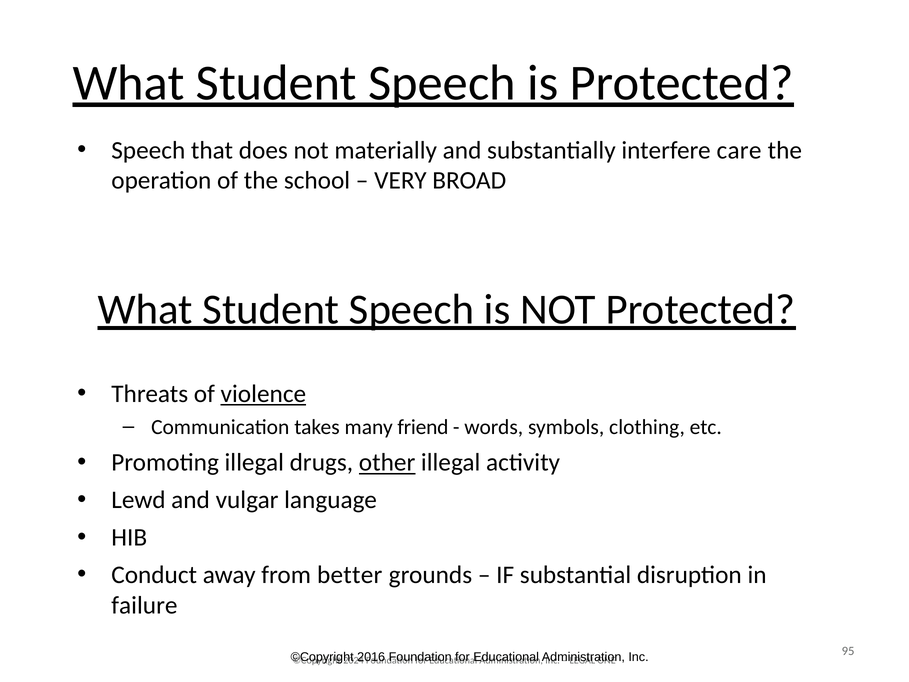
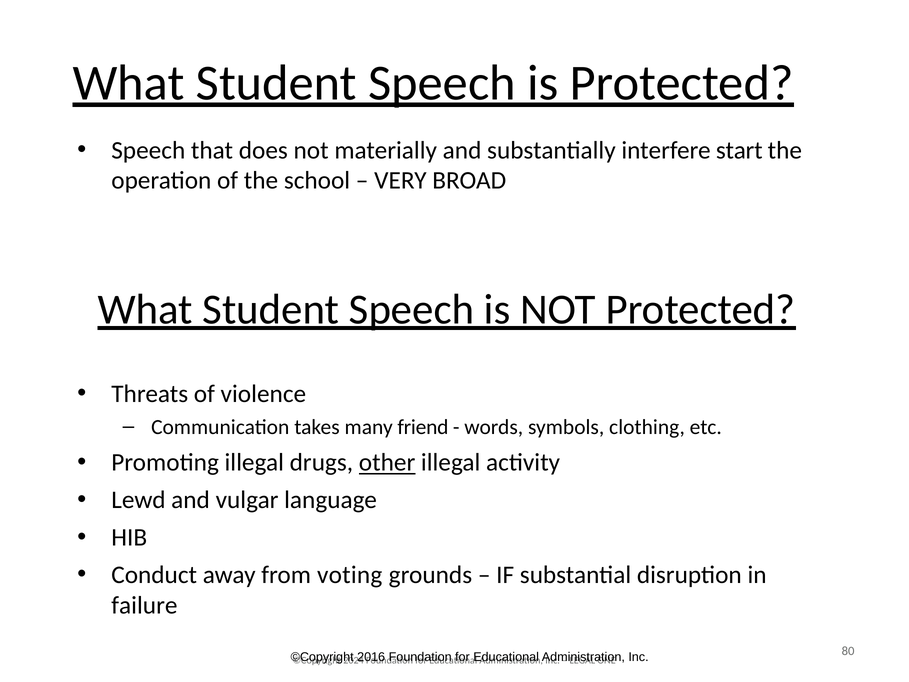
care: care -> start (739, 150)
violence underline: present -> none (263, 394)
better: better -> voting (350, 575)
95: 95 -> 80 (848, 651)
